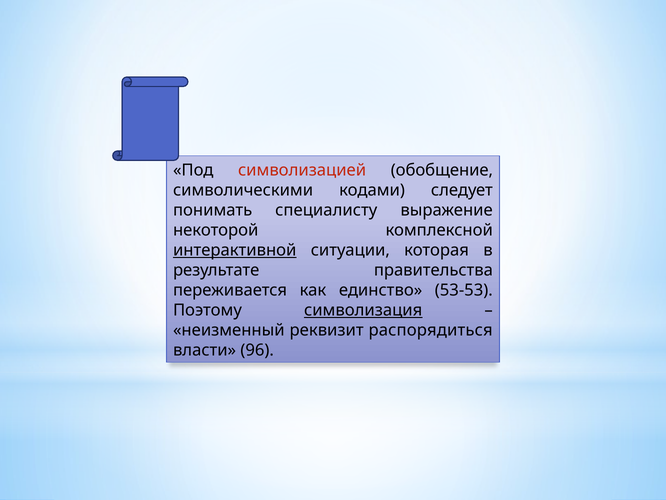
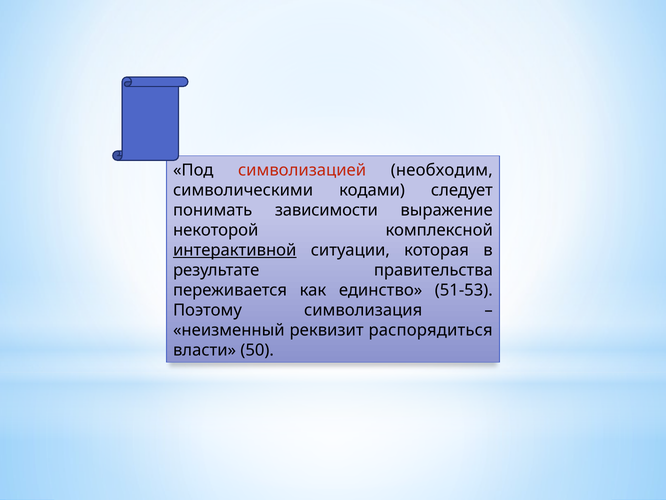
обобщение: обобщение -> необходим (442, 170)
специалисту: специалисту -> зависимости (326, 210)
53-53: 53-53 -> 51-53 (464, 290)
символизация underline: present -> none (363, 310)
96: 96 -> 50 (257, 350)
